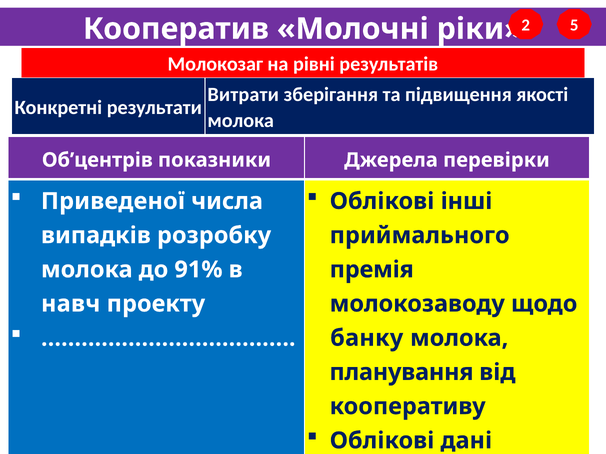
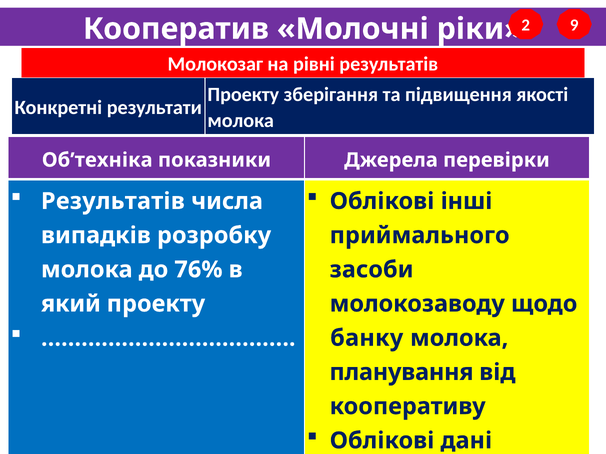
5: 5 -> 9 (574, 25)
Витрати: Витрати -> Проекту (243, 94)
Об’центрів: Об’центрів -> Об’техніка (97, 160)
Приведеної: Приведеної -> Результатів (113, 201)
91%: 91% -> 76% (198, 270)
премія: премія -> засоби (372, 270)
навч: навч -> який (71, 304)
